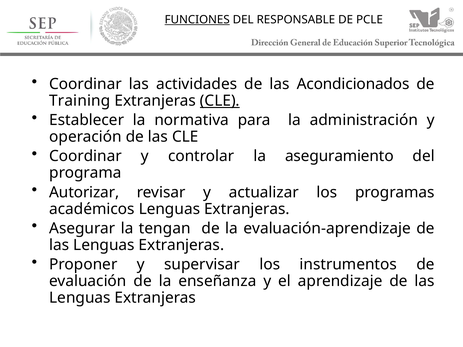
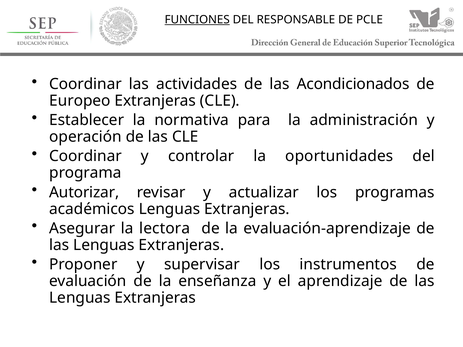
Training: Training -> Europeo (80, 101)
CLE underline: present -> none (220, 101)
aseguramiento: aseguramiento -> oportunidades (339, 156)
tengan: tengan -> lectora (165, 229)
